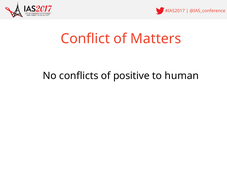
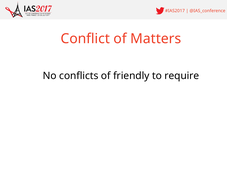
positive: positive -> friendly (131, 76)
human: human -> require (182, 76)
